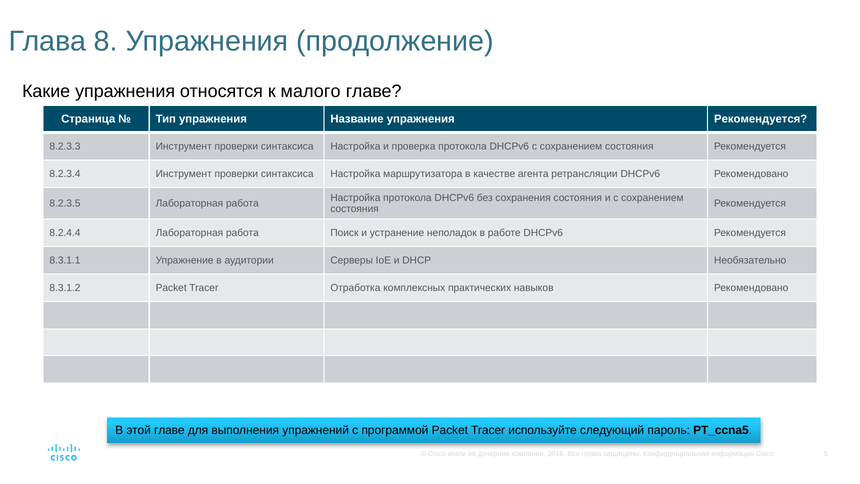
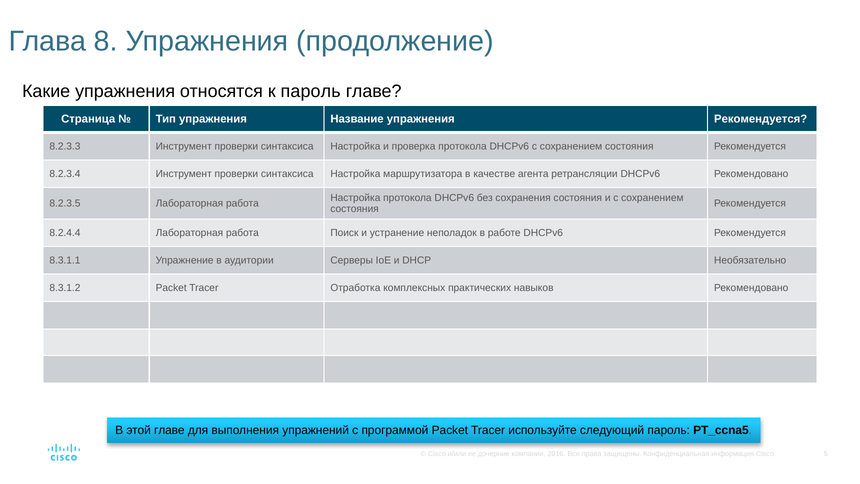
к малого: малого -> пароль (311, 91)
